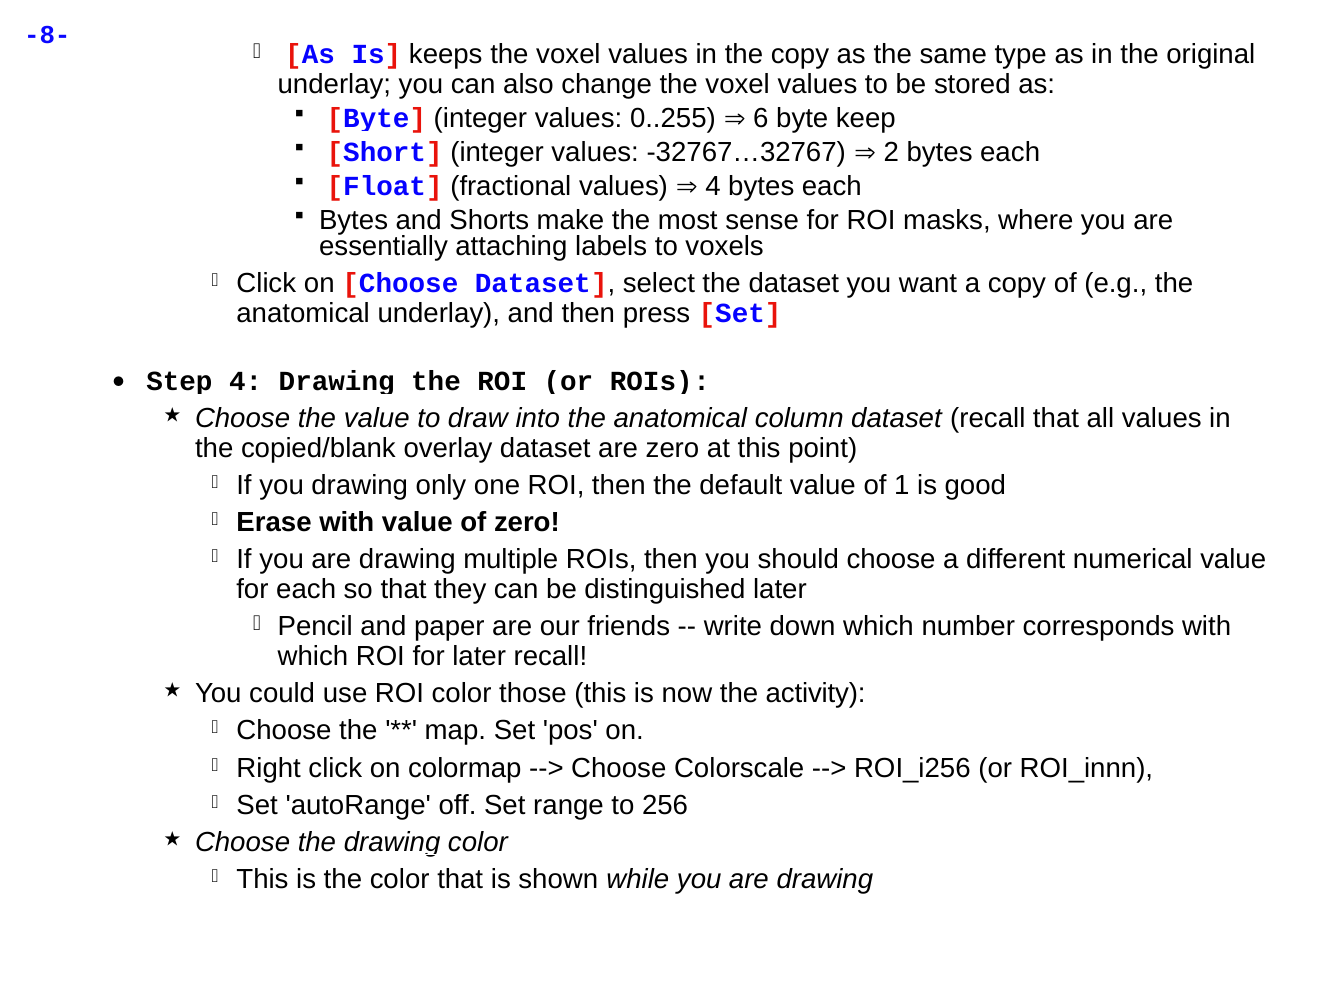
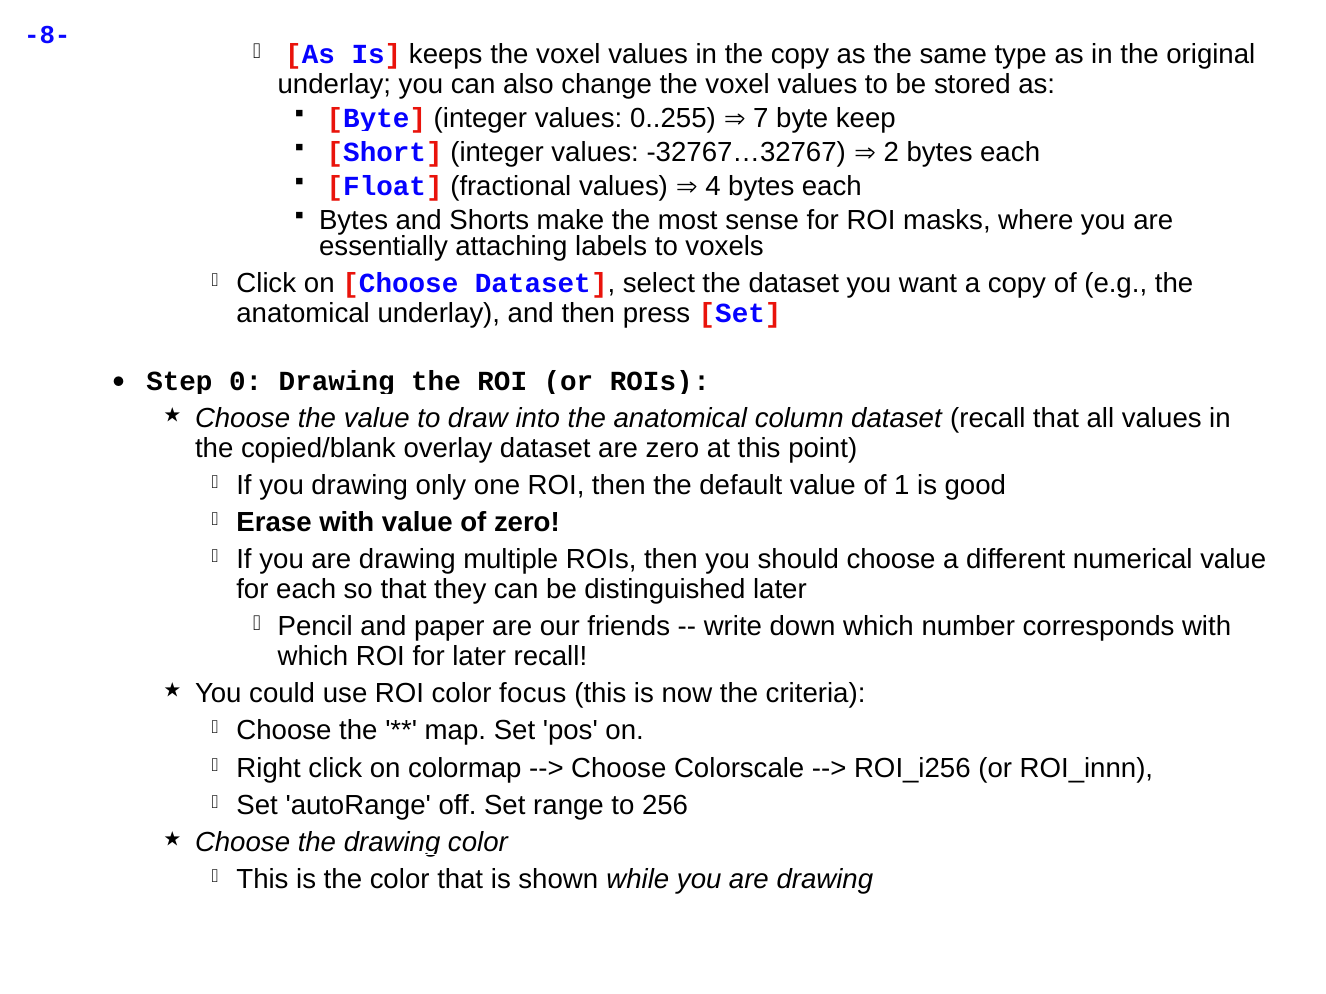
6: 6 -> 7 (761, 119)
Step 4: 4 -> 0 (246, 382)
those: those -> focus (533, 694)
activity: activity -> criteria (816, 694)
